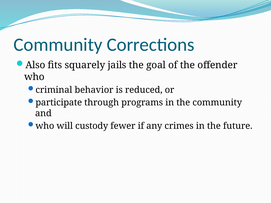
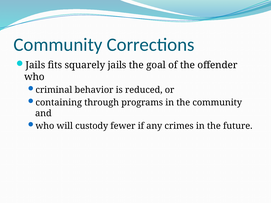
Also: Also -> Jails (35, 65)
participate: participate -> containing (59, 103)
